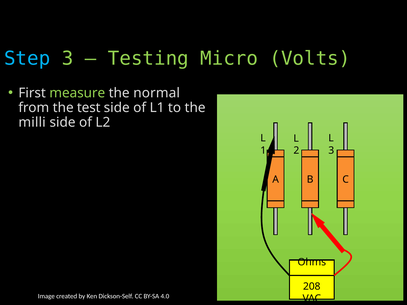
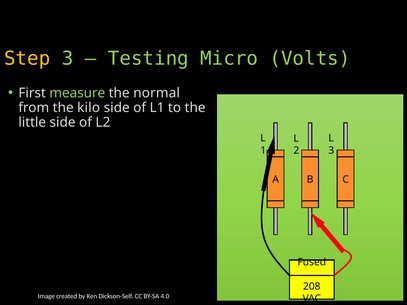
Step colour: light blue -> yellow (27, 59)
test: test -> kilo (89, 108)
milli: milli -> little (32, 122)
Ohms: Ohms -> Fused (312, 262)
